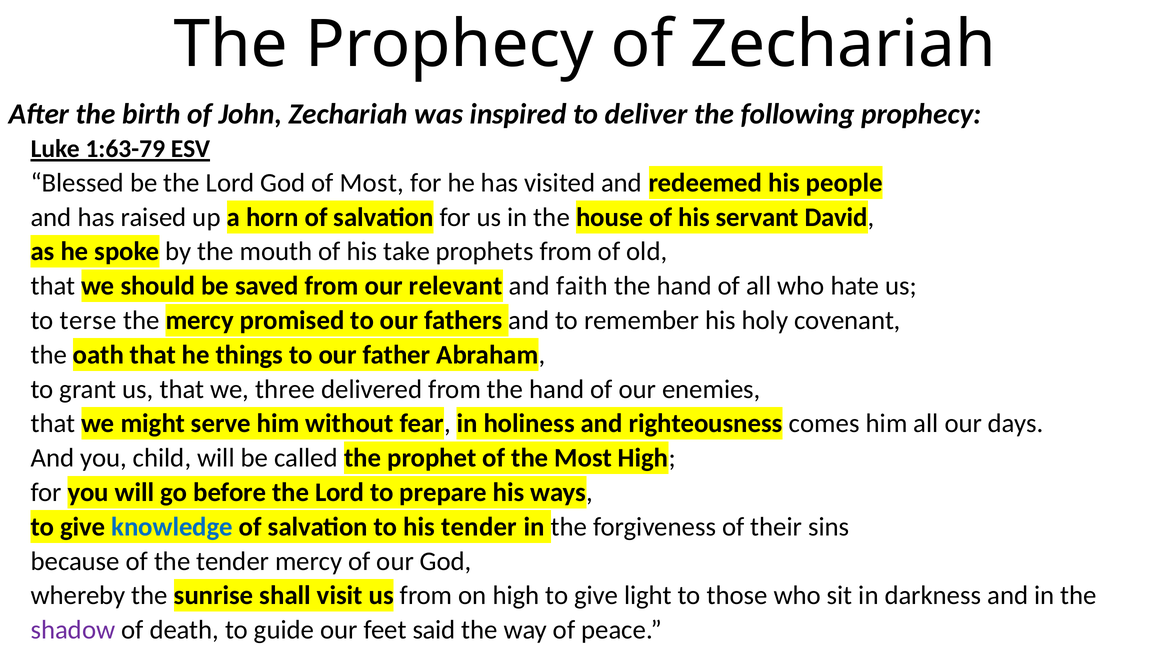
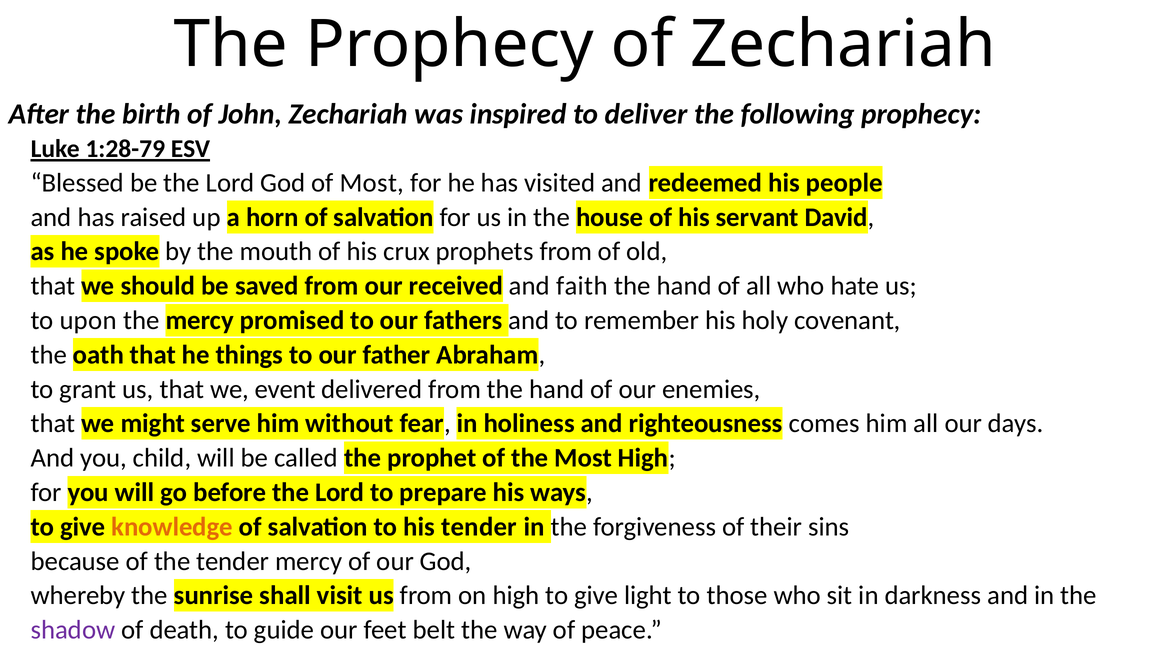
1:63-79: 1:63-79 -> 1:28-79 (125, 149)
take: take -> crux (407, 252)
relevant: relevant -> received (456, 286)
terse: terse -> upon (88, 320)
three: three -> event (285, 389)
knowledge colour: blue -> orange (172, 527)
said: said -> belt (434, 630)
